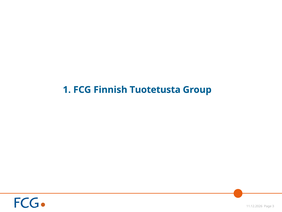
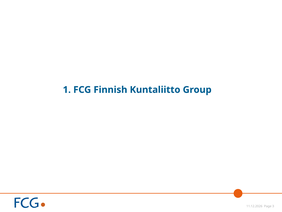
Tuotetusta: Tuotetusta -> Kuntaliitto (155, 90)
